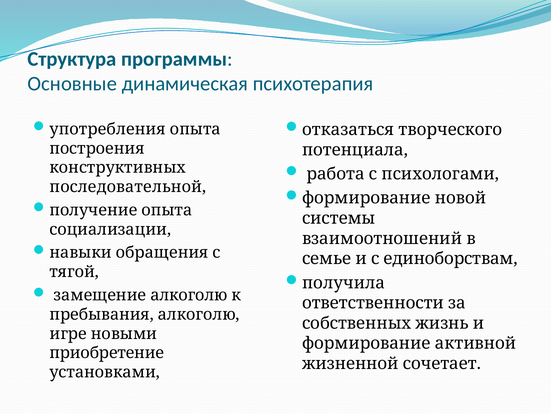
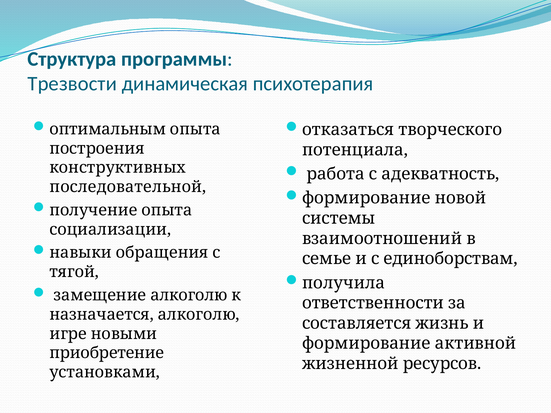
Основные: Основные -> Трезвости (72, 84)
употребления: употребления -> оптимальным (108, 129)
психологами: психологами -> адекватность (440, 174)
пребывания: пребывания -> назначается (102, 315)
собственных: собственных -> составляется (357, 323)
сочетает: сочетает -> ресурсов (442, 364)
